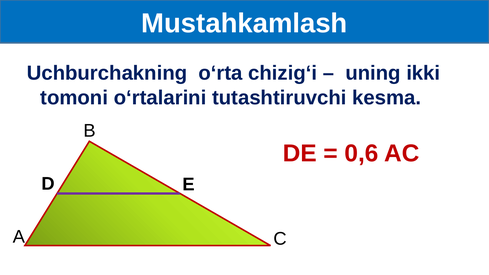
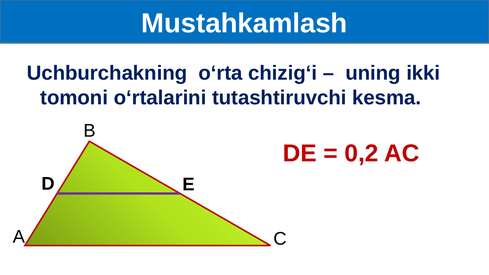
0,6: 0,6 -> 0,2 (361, 154)
